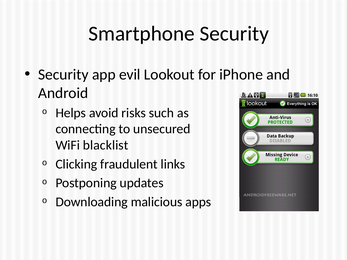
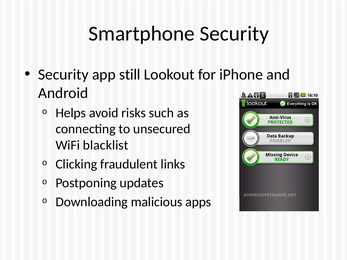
evil: evil -> still (130, 75)
